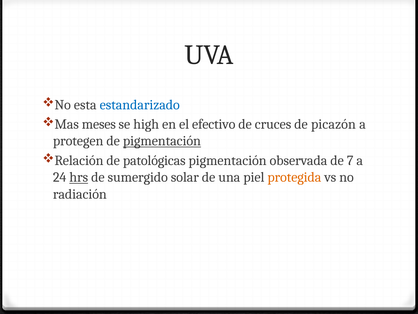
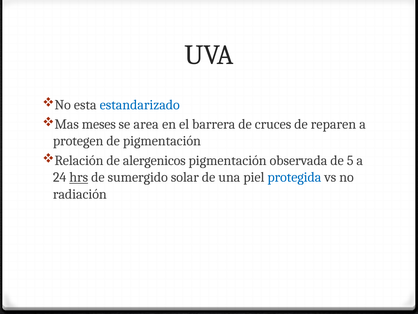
high: high -> area (146, 124)
efectivo: efectivo -> barrera (214, 124)
picazón: picazón -> reparen (333, 124)
pigmentación underline: present -> none (162, 141)
patológicas: patológicas -> alergenicos (154, 160)
7: 7 -> 5 (350, 160)
protegida colour: orange -> blue (294, 177)
